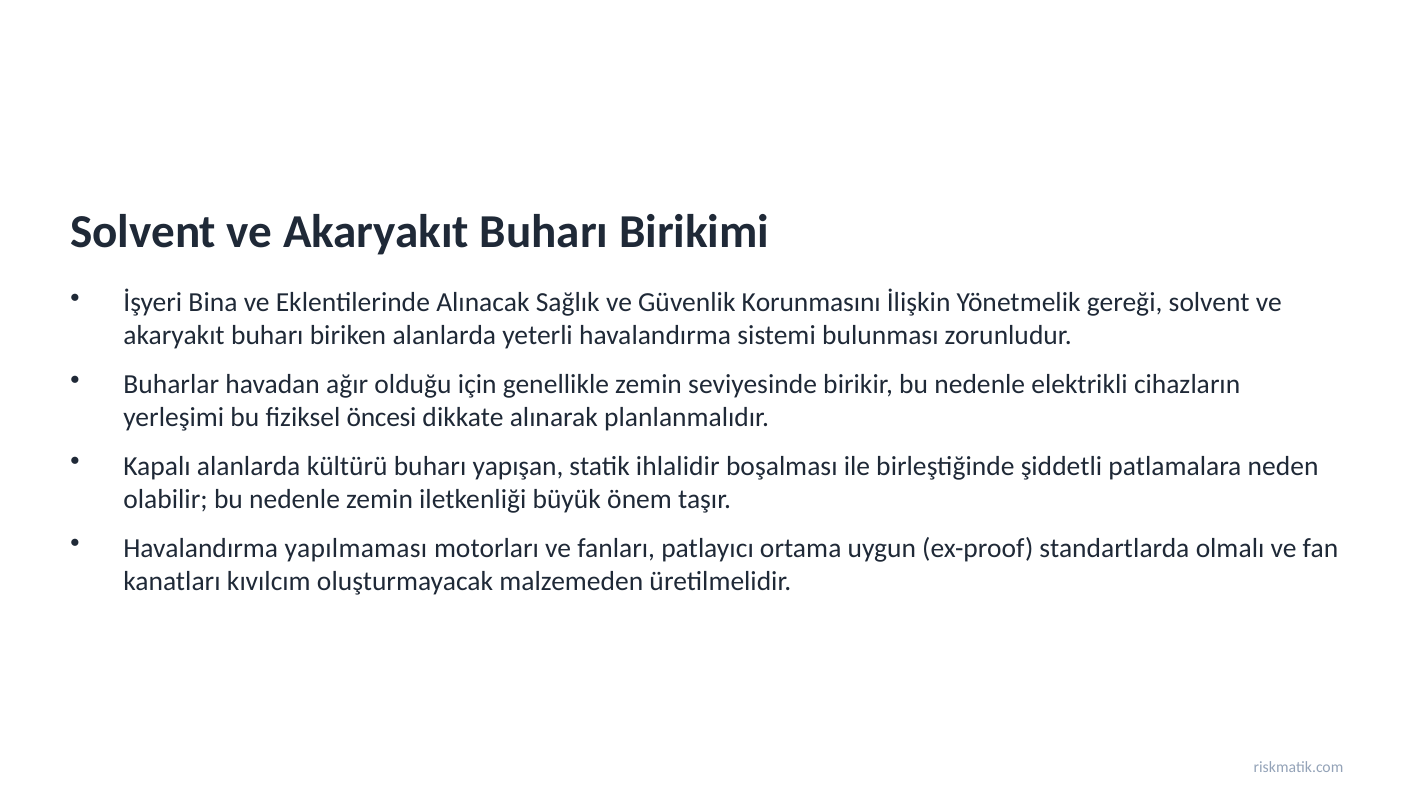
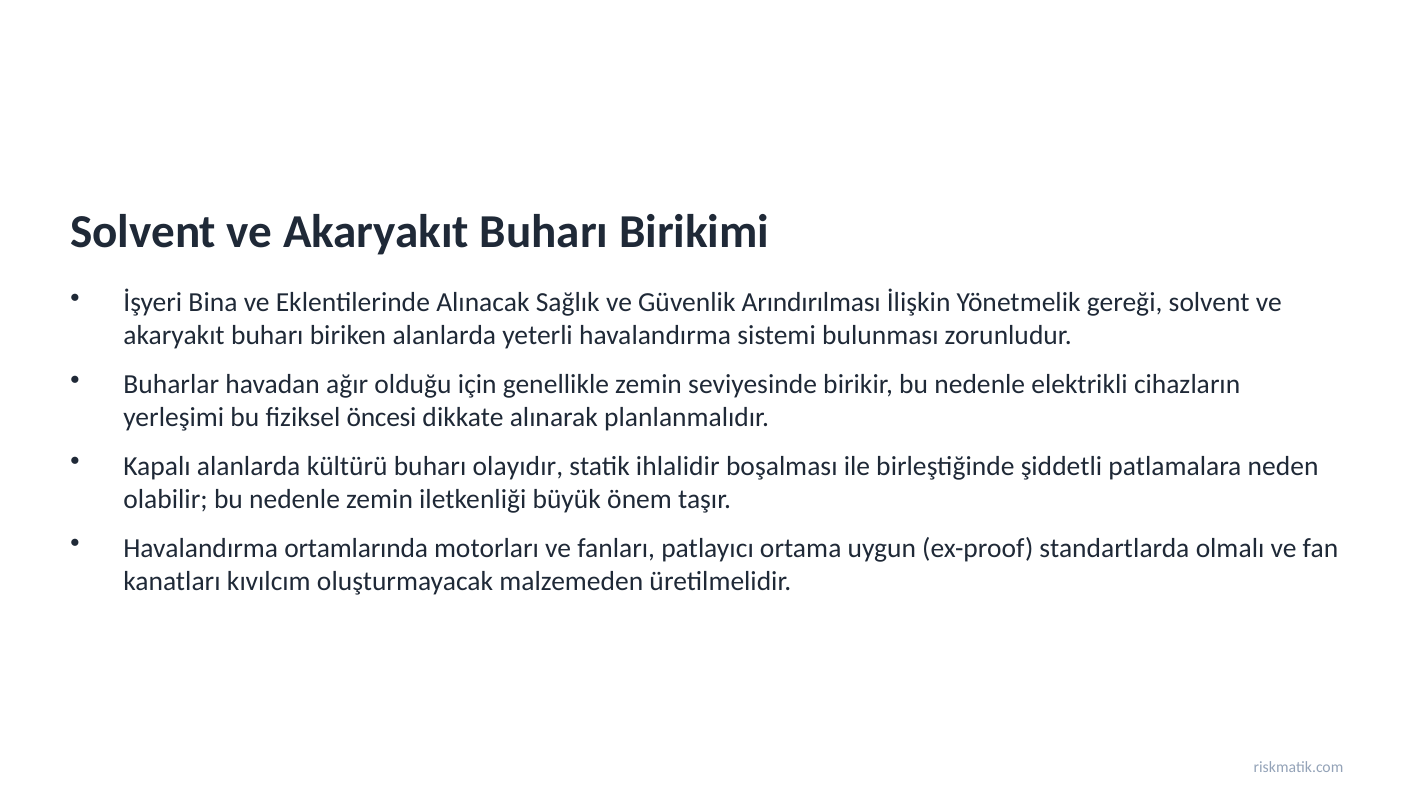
Korunmasını: Korunmasını -> Arındırılması (811, 302)
yapışan: yapışan -> olayıdır (518, 466)
yapılmaması: yapılmaması -> ortamlarında (356, 548)
